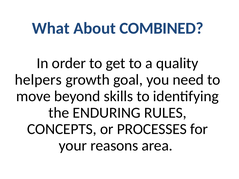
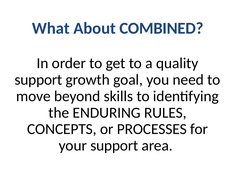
helpers: helpers -> support (38, 80)
your reasons: reasons -> support (114, 146)
